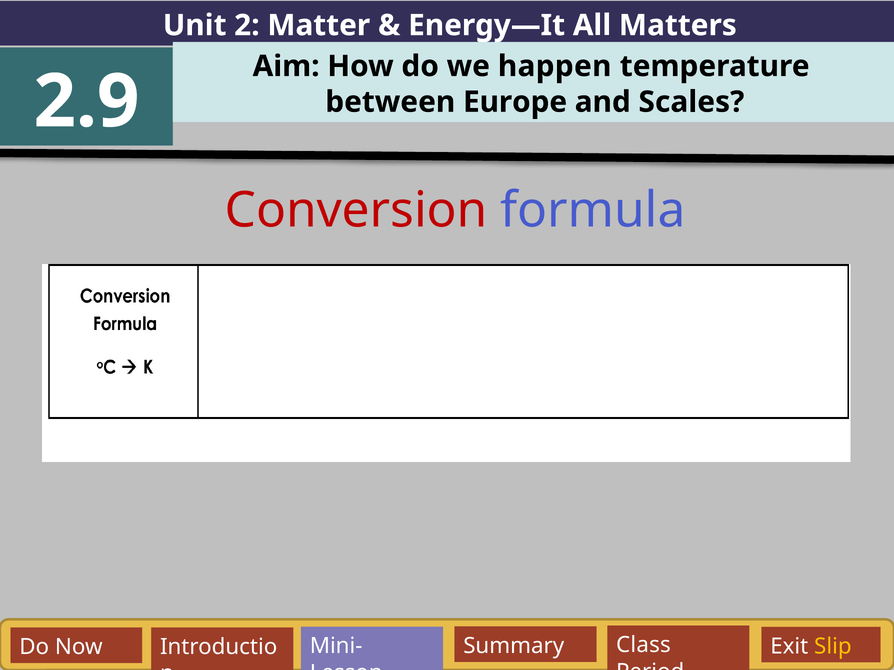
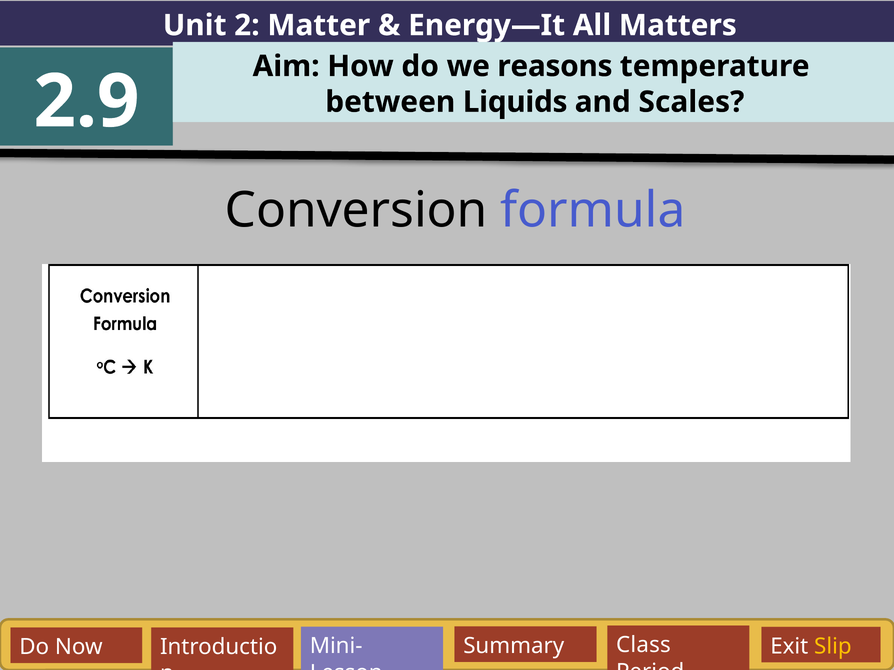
happen: happen -> reasons (555, 66)
Europe: Europe -> Liquids (515, 102)
Conversion colour: red -> black (356, 211)
